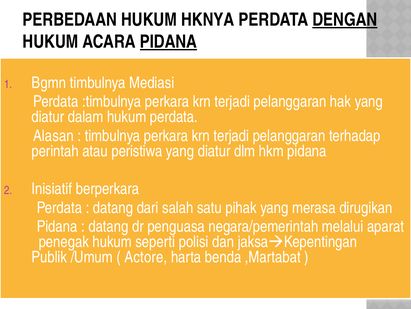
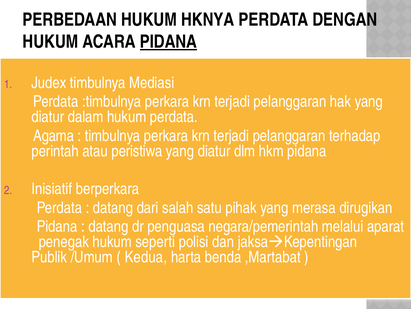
DENGAN underline: present -> none (345, 20)
Bgmn: Bgmn -> Judex (49, 83)
Alasan: Alasan -> Agama (54, 136)
Actore: Actore -> Kedua (146, 257)
